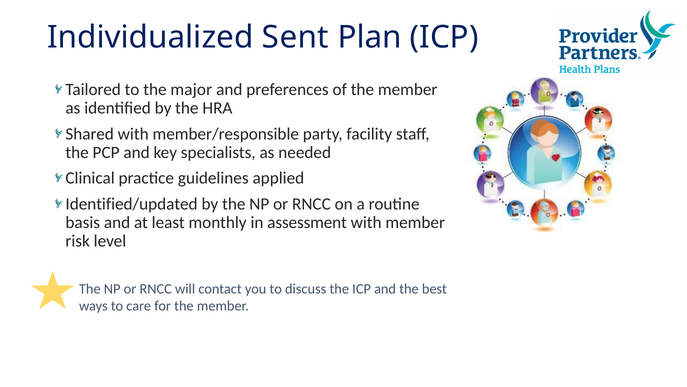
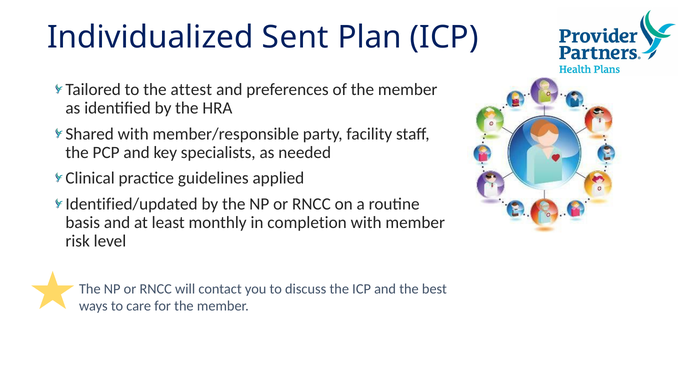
major: major -> attest (191, 90)
assessment: assessment -> completion (307, 222)
